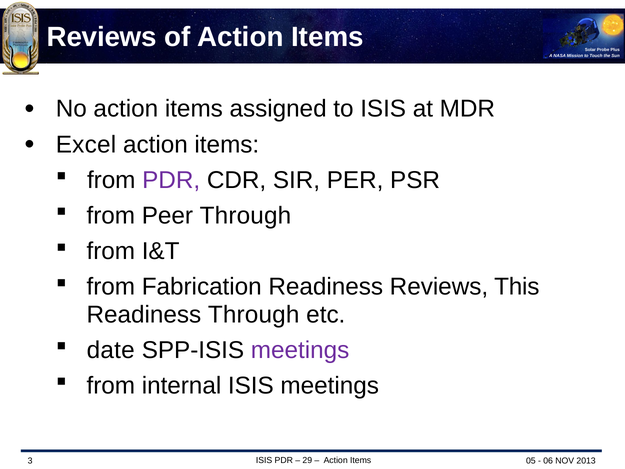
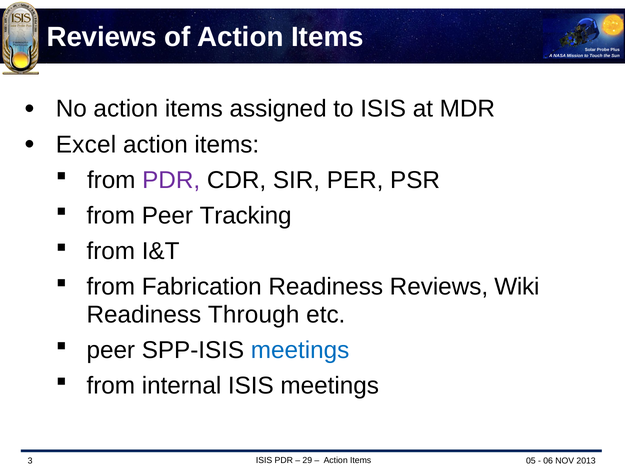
Peer Through: Through -> Tracking (246, 216)
This: This -> Wiki (517, 287)
date: date -> peer (111, 350)
meetings colour: purple -> blue (300, 350)
